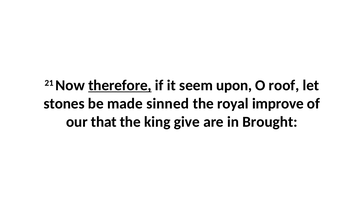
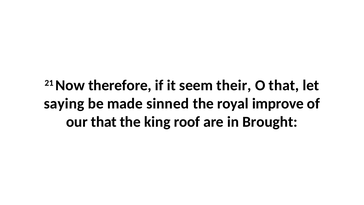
therefore underline: present -> none (120, 85)
upon: upon -> their (234, 85)
O roof: roof -> that (284, 85)
stones: stones -> saying (64, 103)
give: give -> roof (187, 122)
